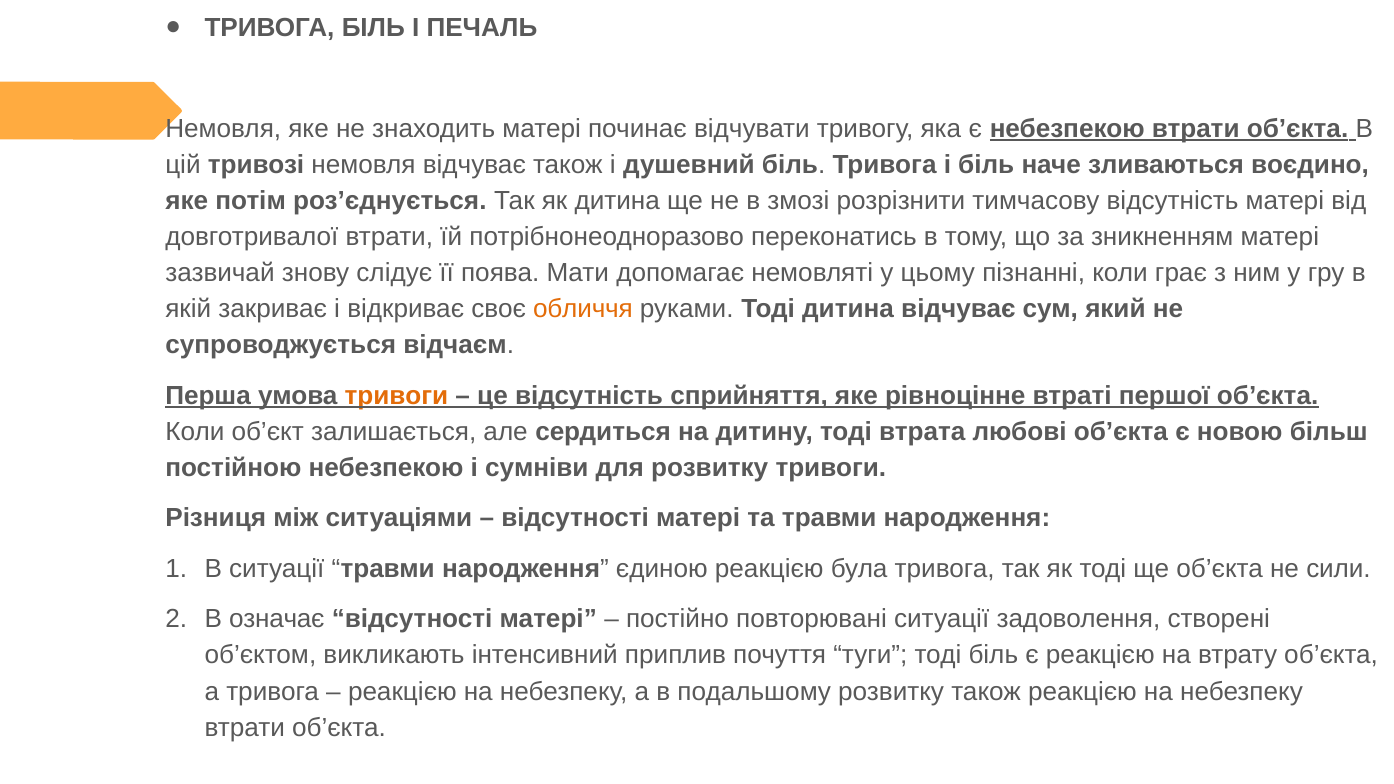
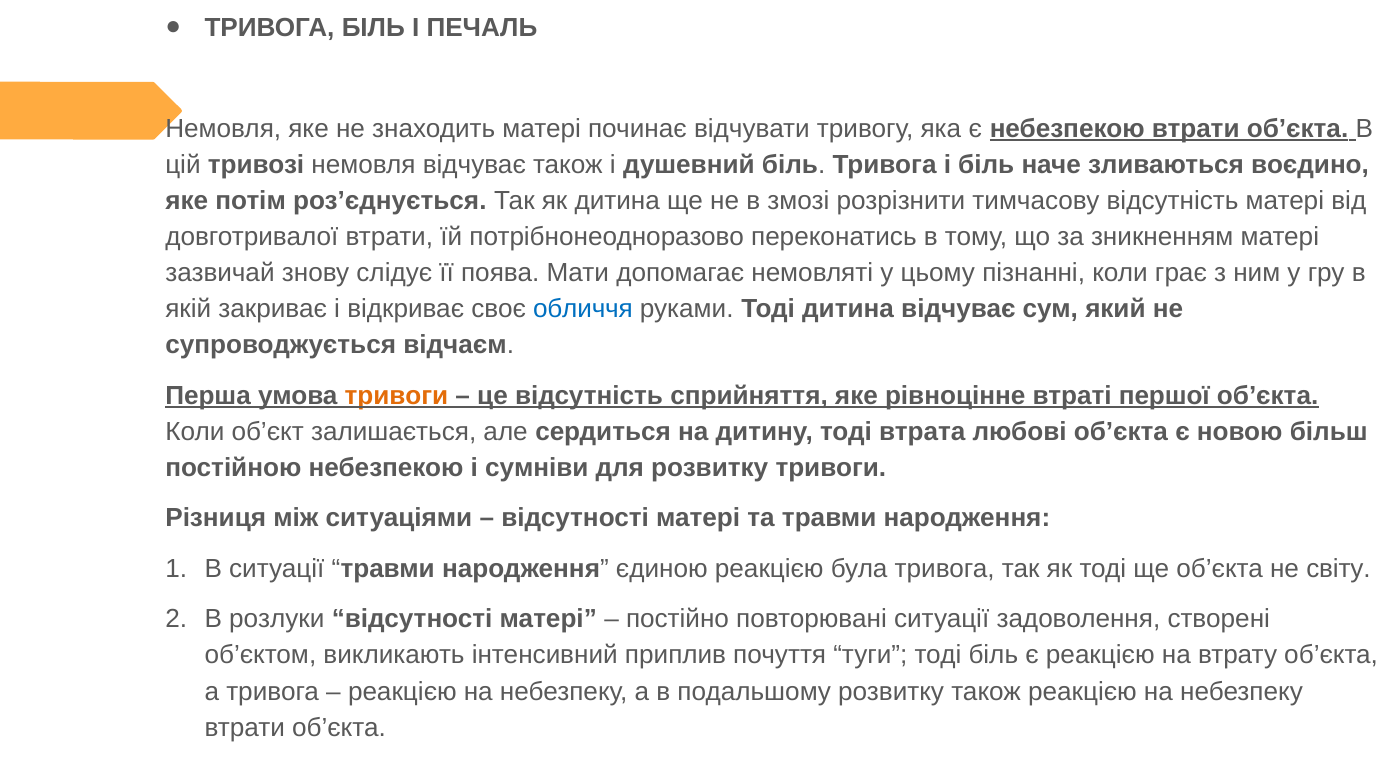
обличчя colour: orange -> blue (583, 309)
сили: сили -> світу (1338, 569)
означає: означає -> розлуки (277, 619)
